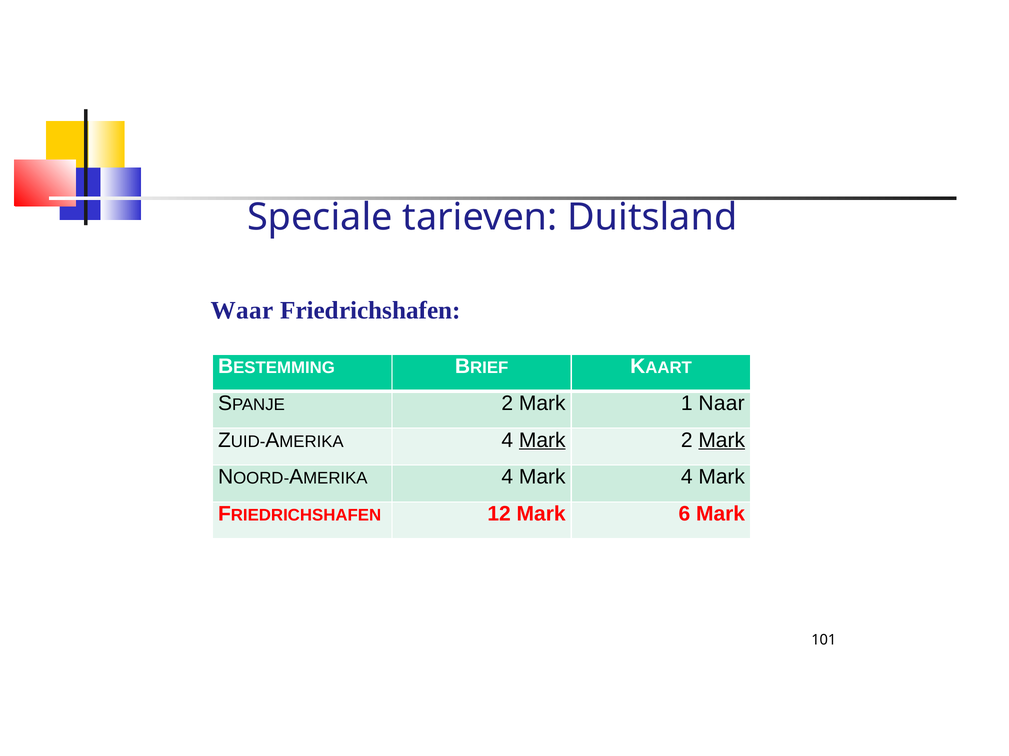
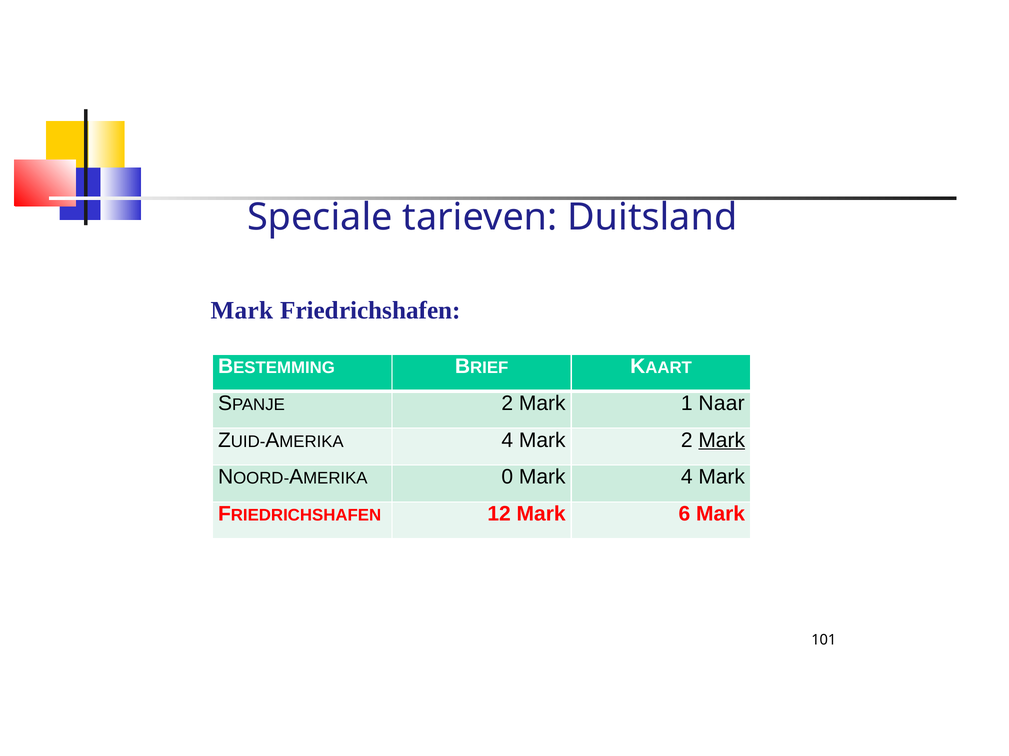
Waar: Waar -> Mark (242, 311)
Mark underline: present -> none (542, 441)
4: 4 -> 0 (507, 477)
